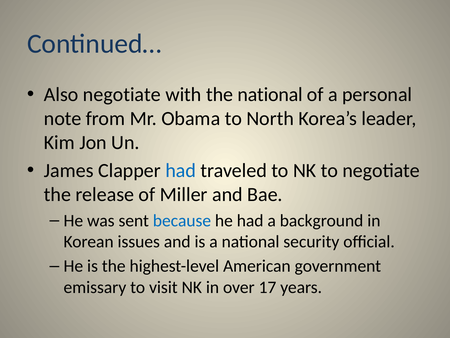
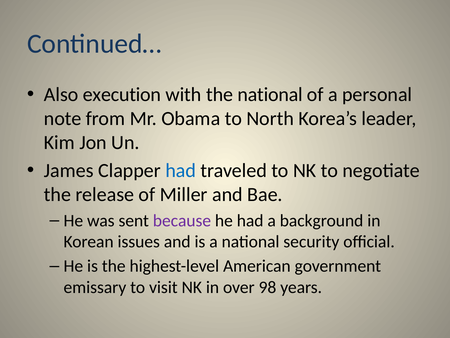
Also negotiate: negotiate -> execution (122, 94)
because colour: blue -> purple (182, 220)
17: 17 -> 98 (267, 287)
